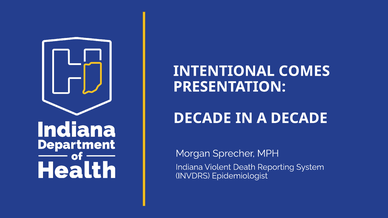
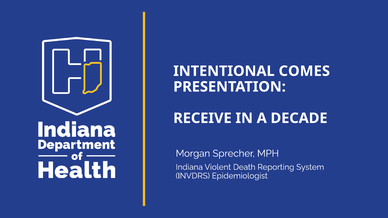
DECADE: DECADE -> RECEIVE (202, 118)
